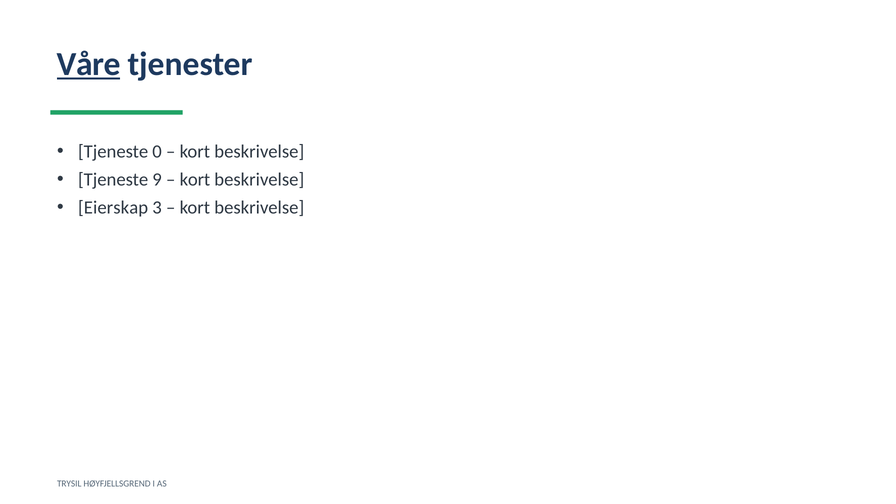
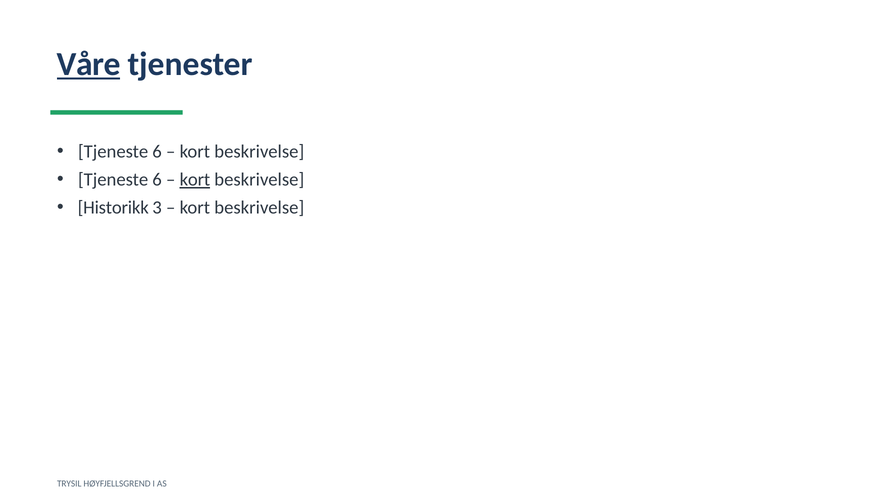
0: 0 -> 6 (157, 152)
9: 9 -> 6 (157, 180)
kort underline: none -> present (195, 180)
Eierskap: Eierskap -> Historikk (113, 208)
